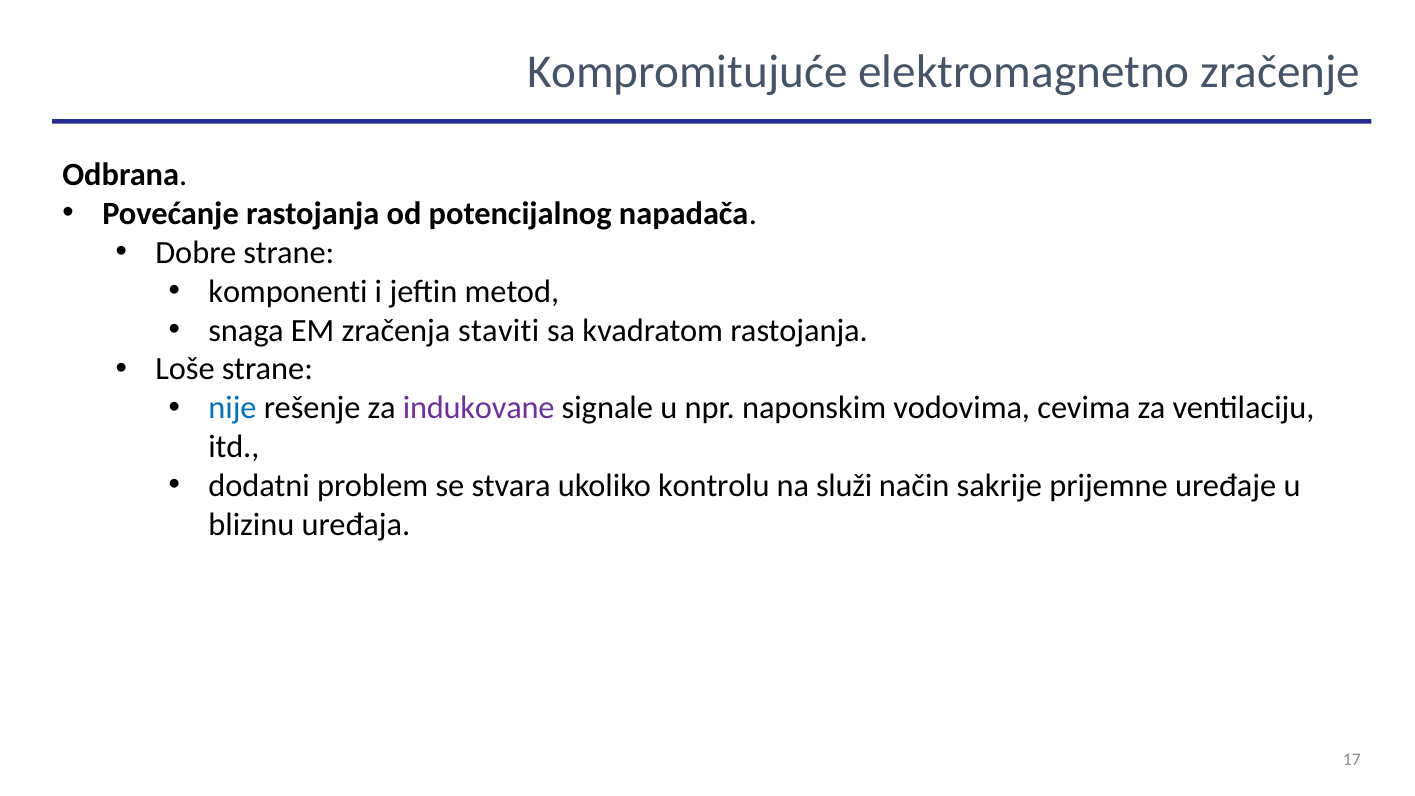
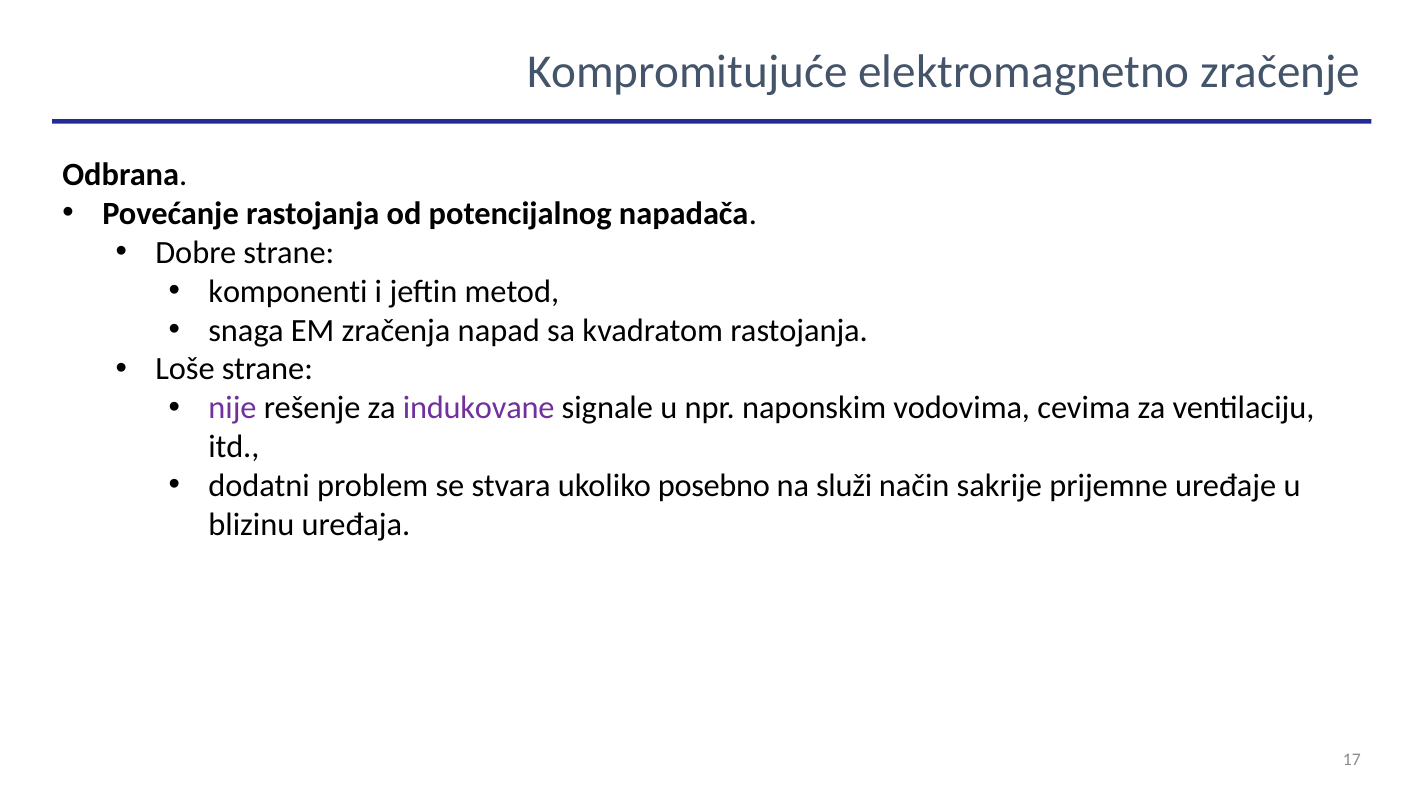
staviti: staviti -> napad (499, 330)
nije colour: blue -> purple (232, 408)
kontrolu: kontrolu -> posebno (714, 486)
